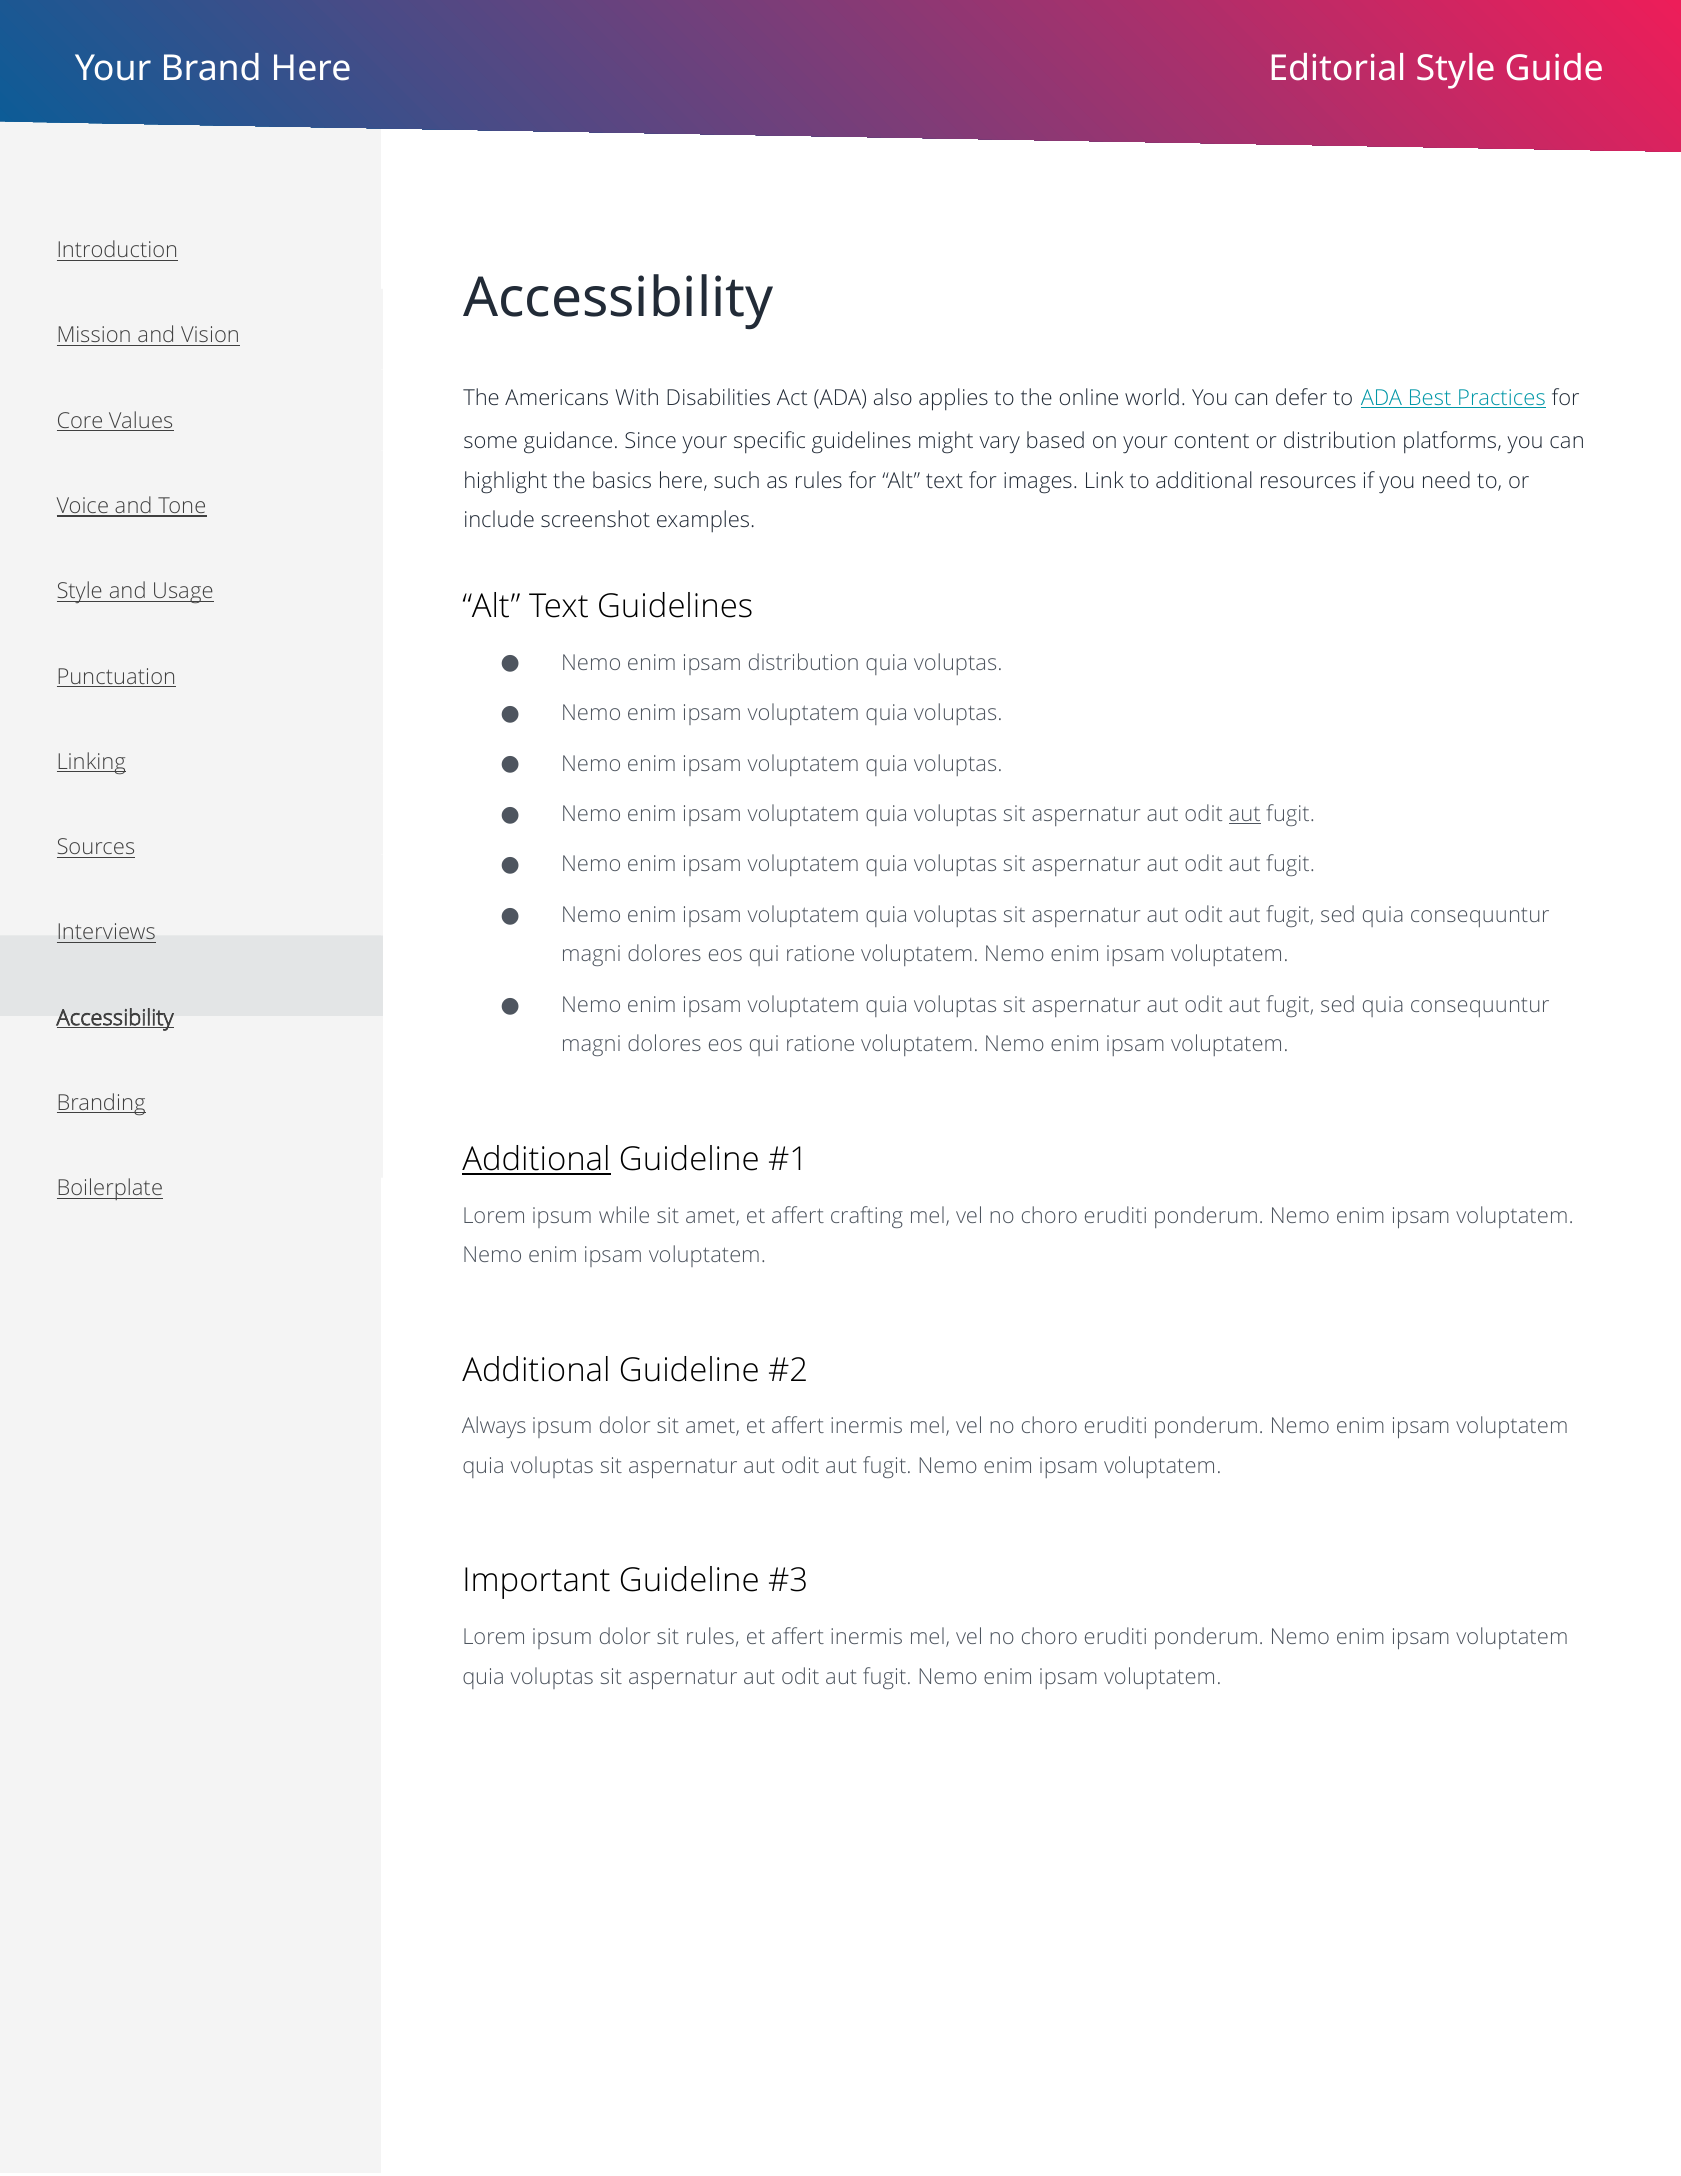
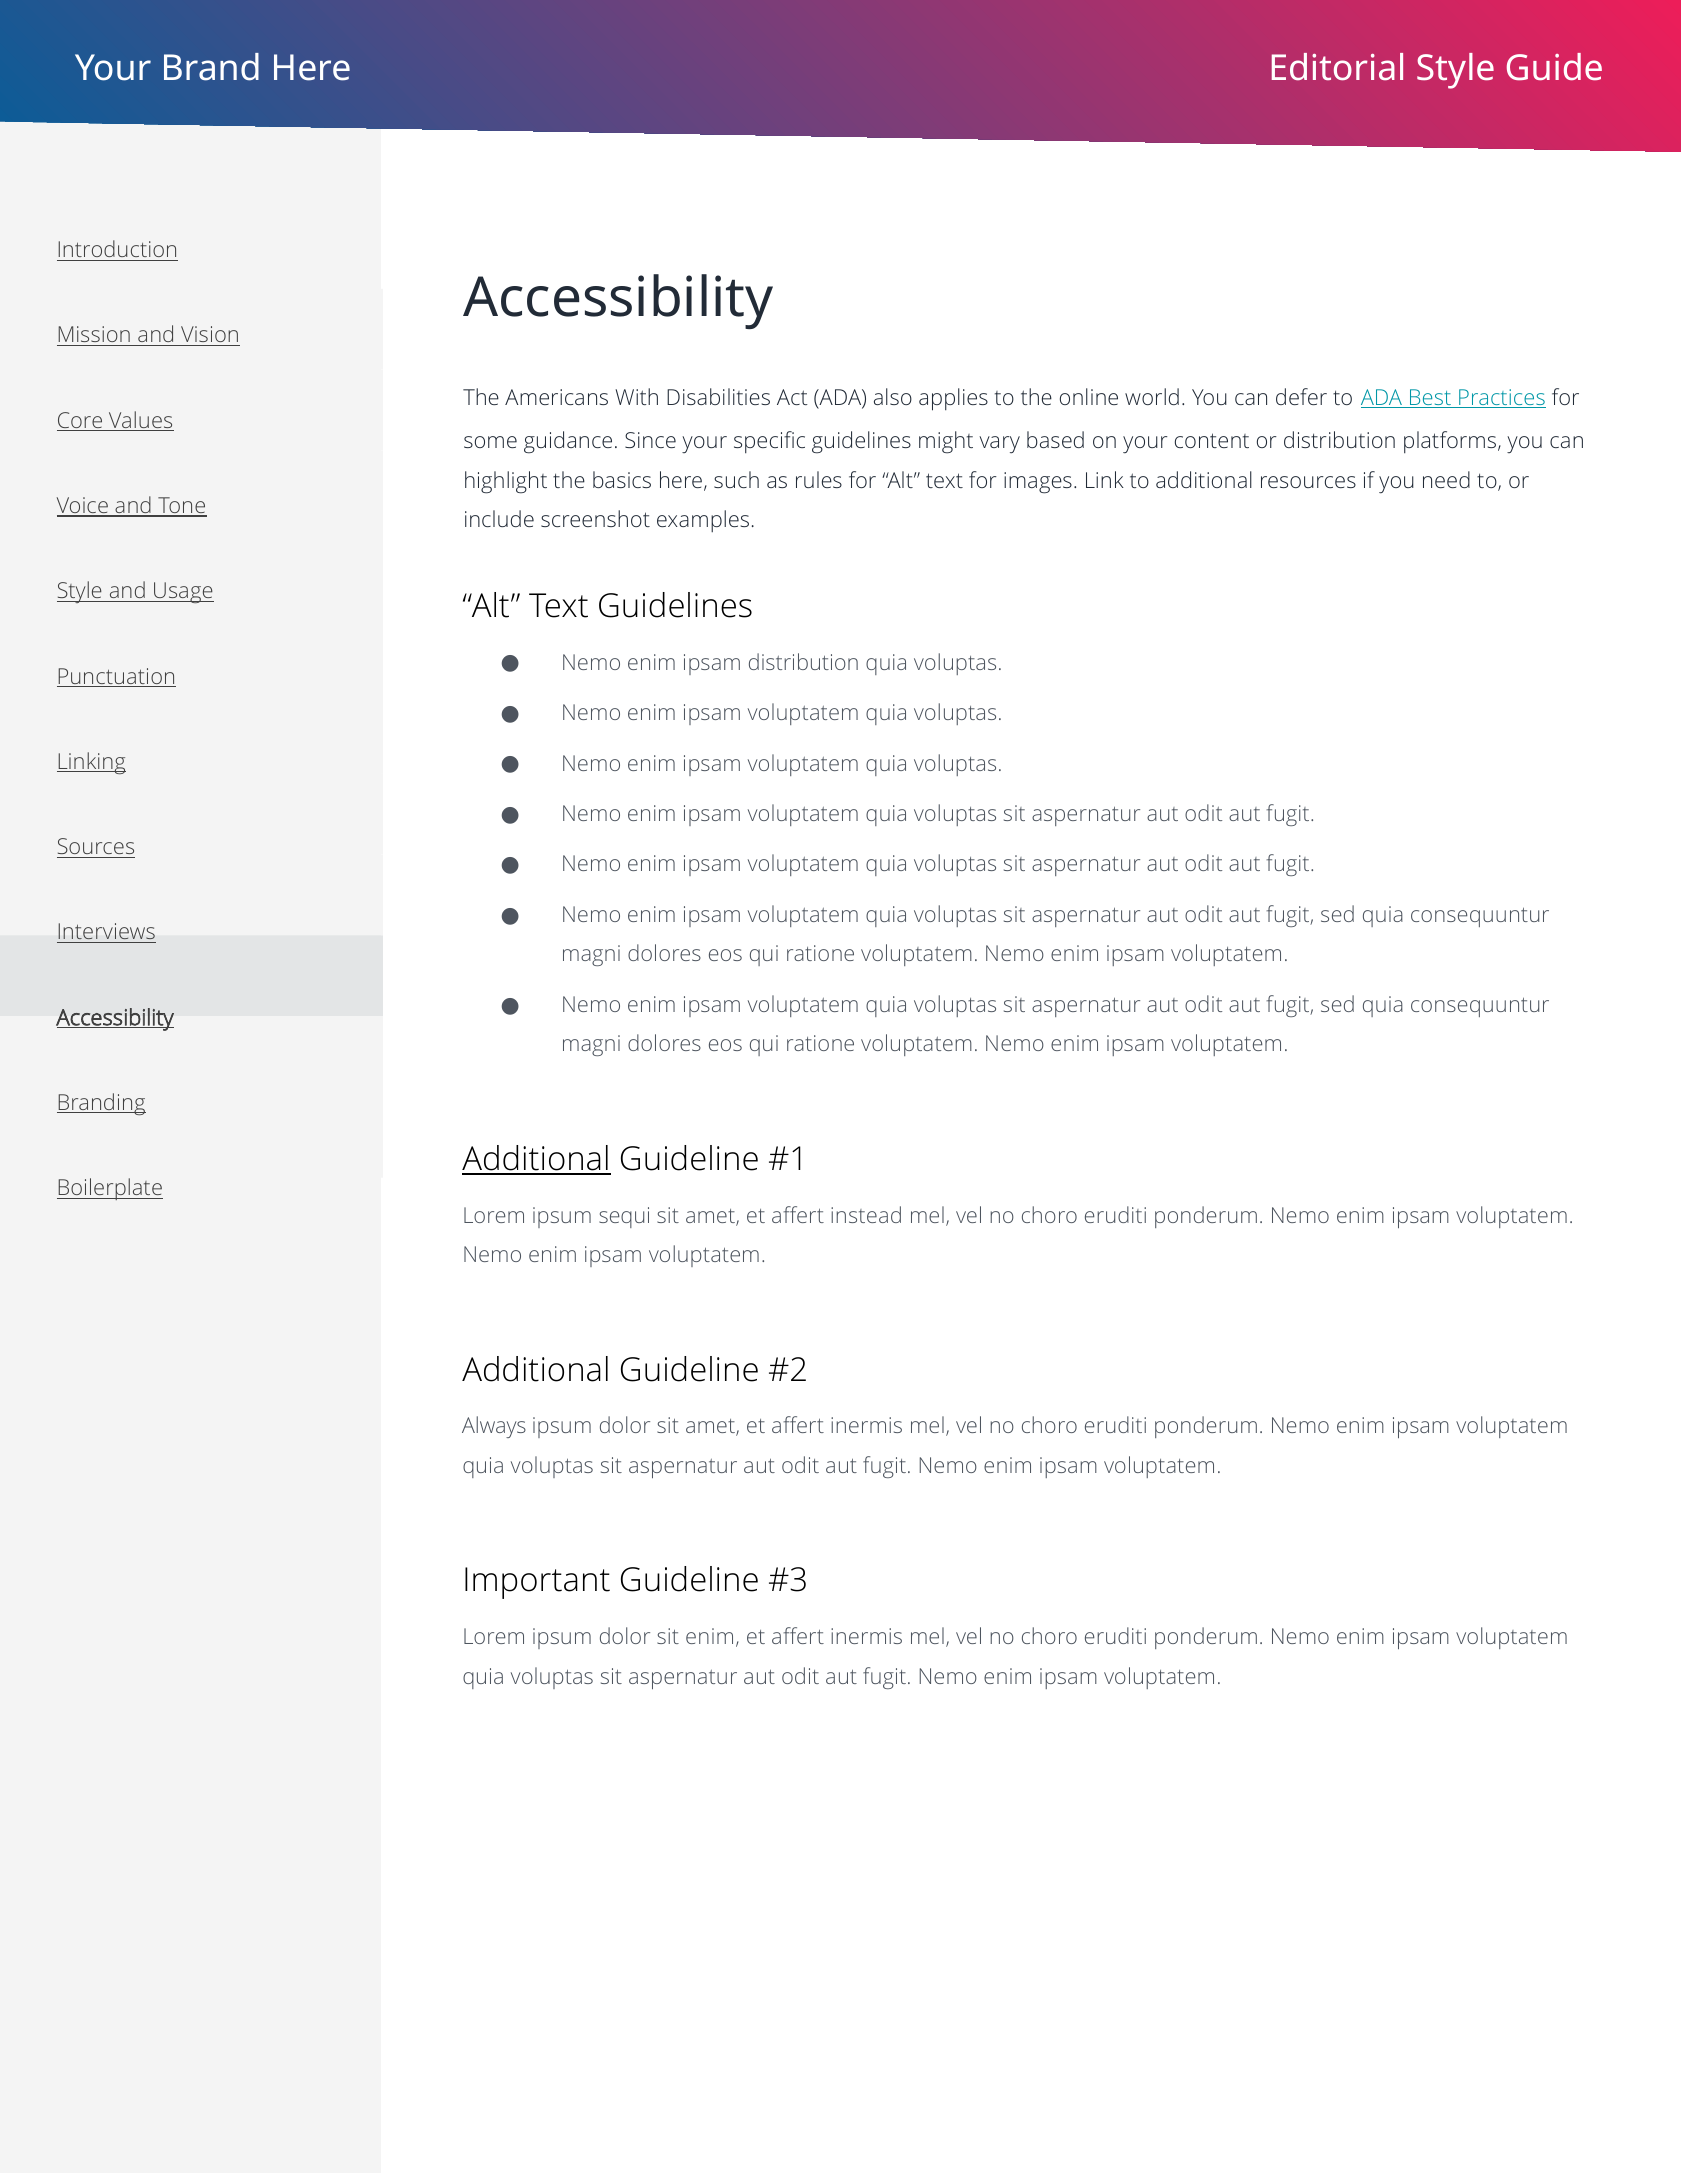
aut underline: present -> none (1245, 814)
while: while -> sequi (625, 1216)
crafting: crafting -> instead (866, 1216)
sit rules: rules -> enim (713, 1637)
